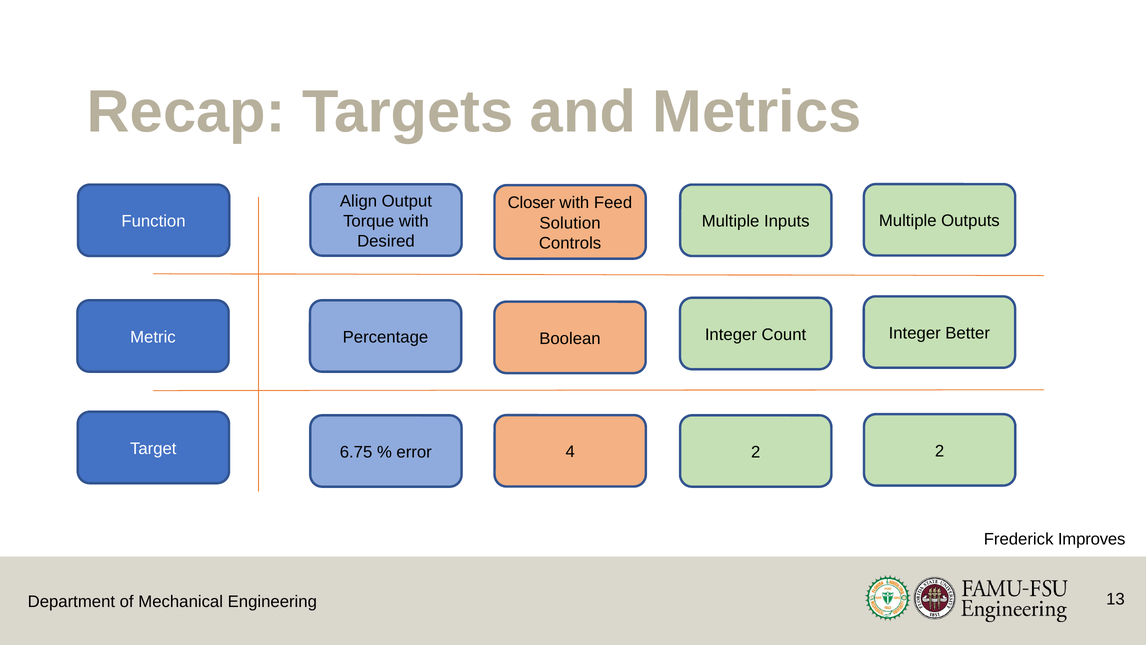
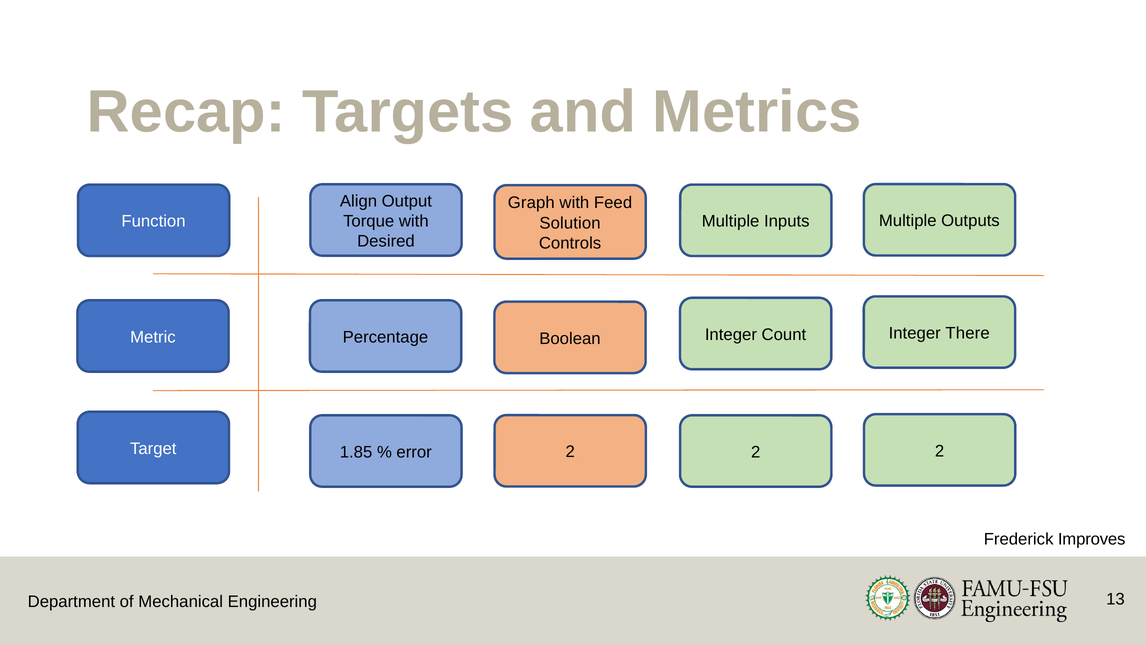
Closer: Closer -> Graph (531, 203)
Better: Better -> There (968, 333)
6.75: 6.75 -> 1.85 (356, 452)
error 4: 4 -> 2 (570, 452)
